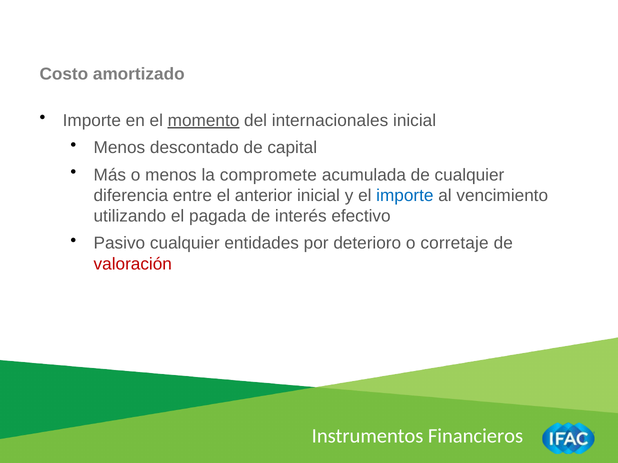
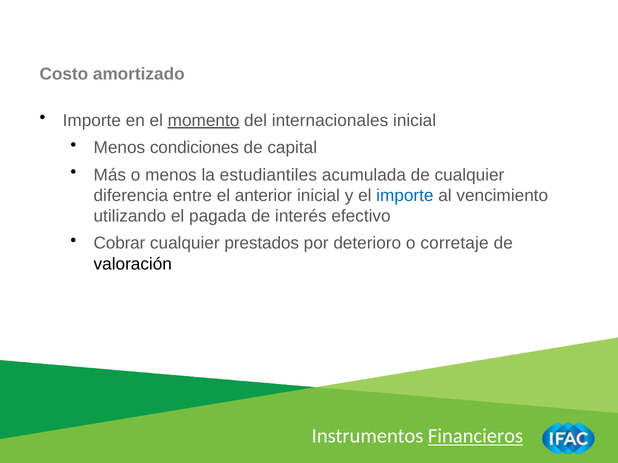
descontado: descontado -> condiciones (194, 148)
compromete: compromete -> estudiantiles (268, 175)
Pasivo: Pasivo -> Cobrar (119, 244)
entidades: entidades -> prestados (262, 244)
valoración colour: red -> black (133, 264)
Financieros underline: none -> present (475, 437)
